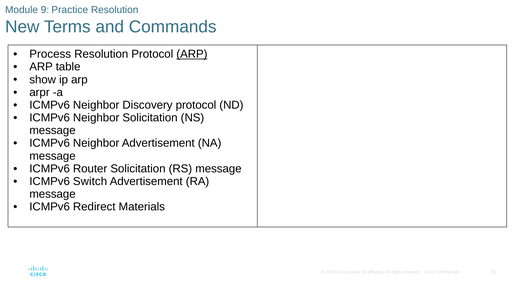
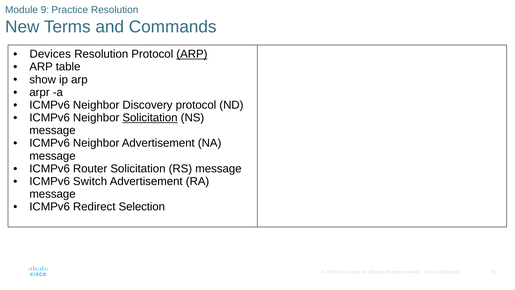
Process: Process -> Devices (50, 54)
Solicitation underline: none -> present (150, 118)
Materials: Materials -> Selection (142, 207)
